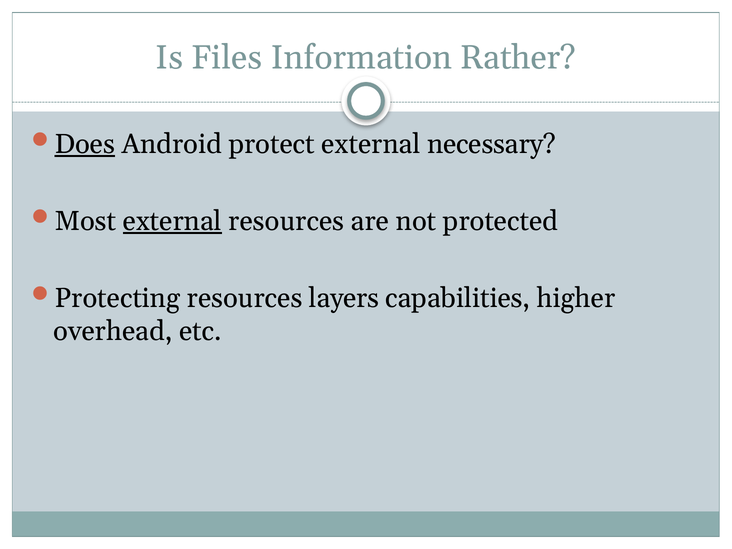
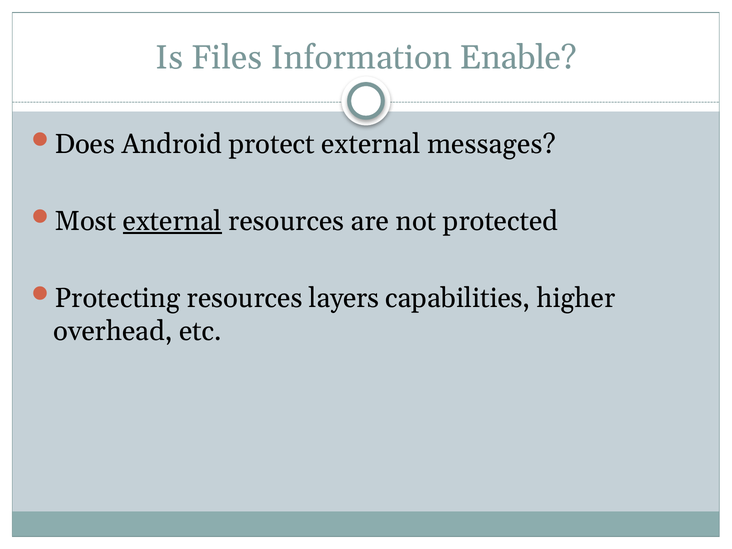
Rather: Rather -> Enable (518, 58)
Does underline: present -> none (85, 144)
necessary: necessary -> messages (491, 144)
